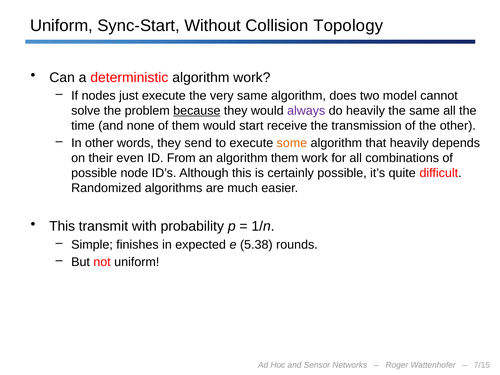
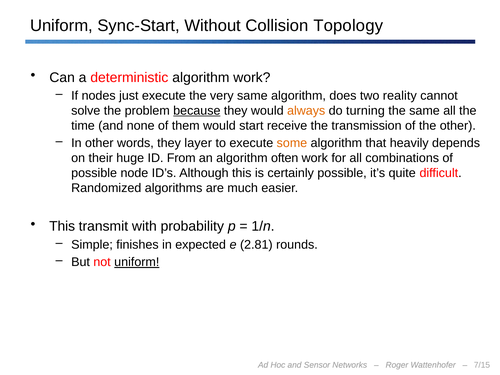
model: model -> reality (400, 96)
always colour: purple -> orange (306, 111)
do heavily: heavily -> turning (365, 111)
send: send -> layer (198, 143)
even: even -> huge (130, 158)
algorithm them: them -> often (285, 158)
5.38: 5.38 -> 2.81 (256, 245)
uniform underline: none -> present (137, 262)
